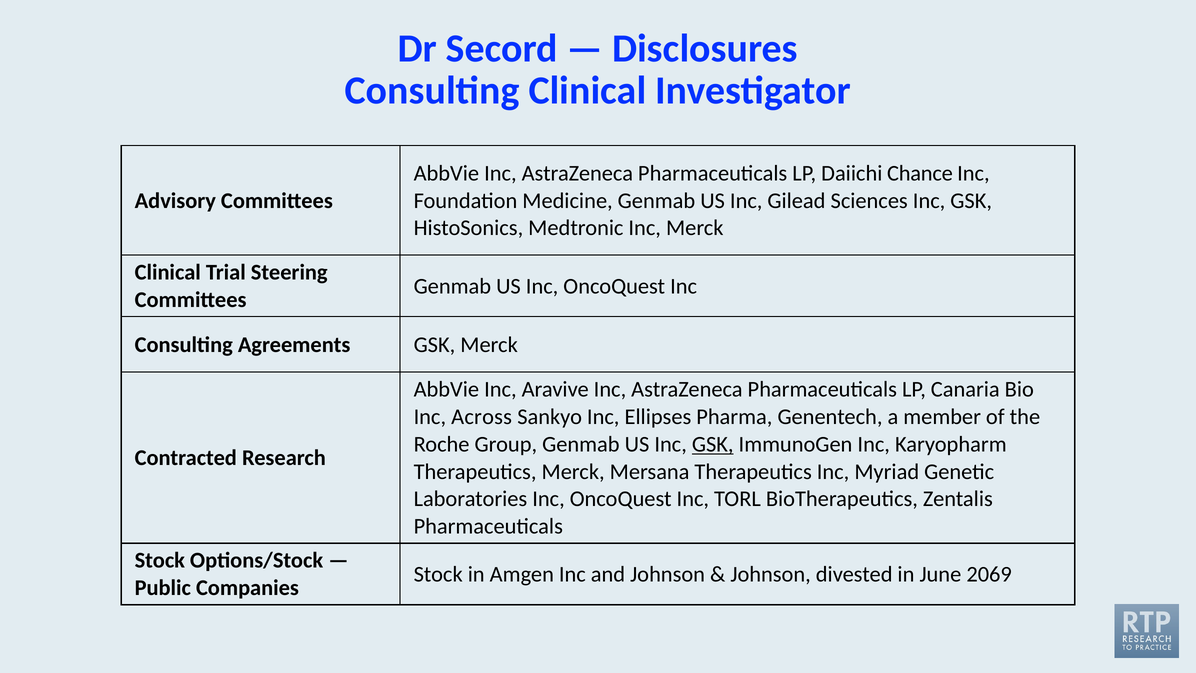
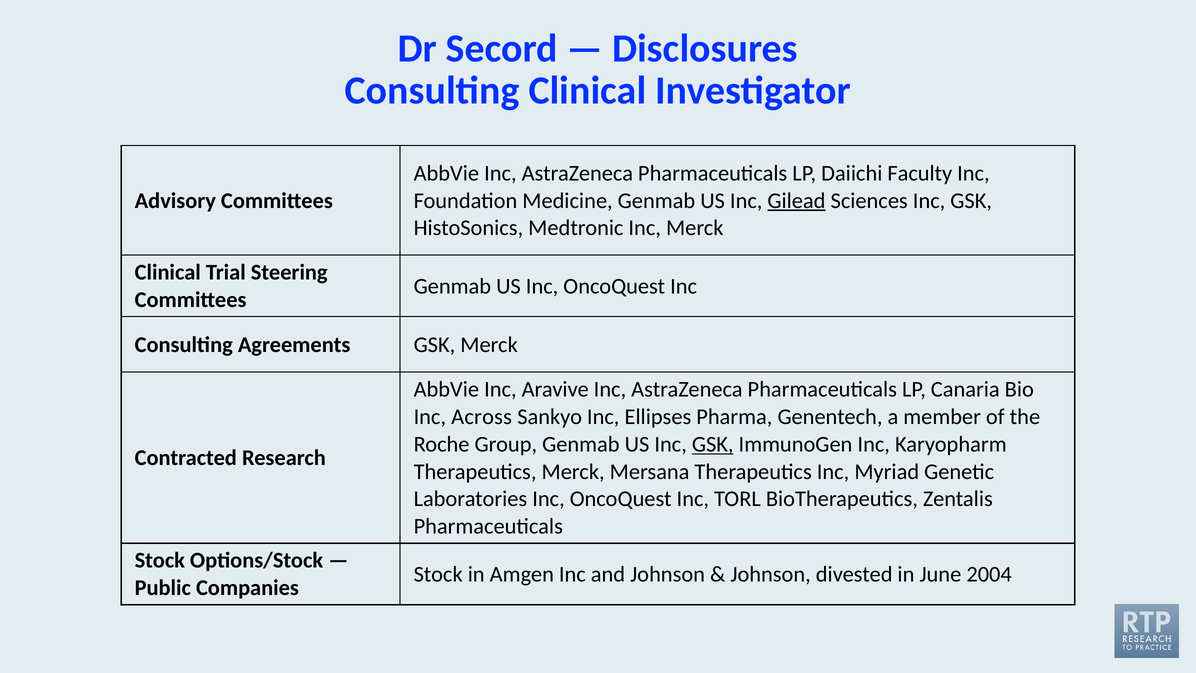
Chance: Chance -> Faculty (920, 173)
Gilead underline: none -> present (796, 201)
2069: 2069 -> 2004 (989, 574)
